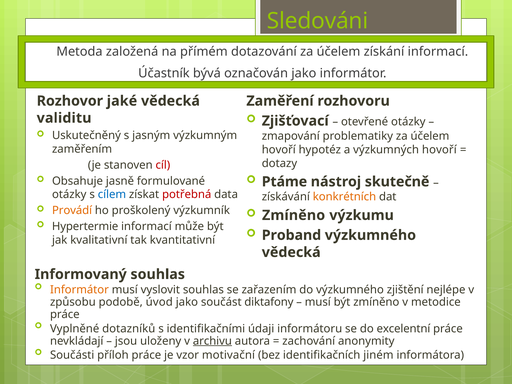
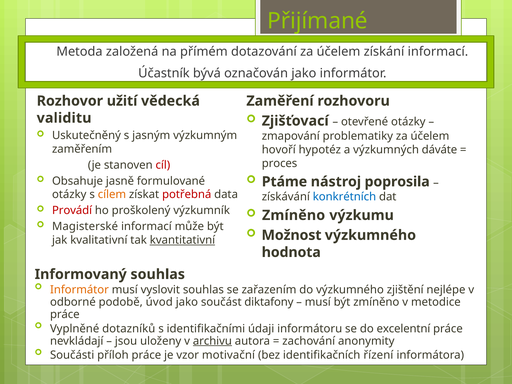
Sledováni: Sledováni -> Přijímané (318, 21)
jaké: jaké -> užití (122, 101)
výzkumných hovoří: hovoří -> dáváte (439, 150)
dotazy: dotazy -> proces (280, 163)
skutečně: skutečně -> poprosila (397, 182)
cílem colour: blue -> orange (112, 195)
konkrétních colour: orange -> blue (344, 197)
Provádí colour: orange -> red (72, 211)
Hypertermie: Hypertermie -> Magisterské (85, 226)
Proband: Proband -> Možnost (292, 235)
kvantitativní underline: none -> present (182, 240)
vědecká: vědecká -> hodnota (291, 252)
způsobu: způsobu -> odborné (73, 302)
jiném: jiném -> řízení (378, 355)
